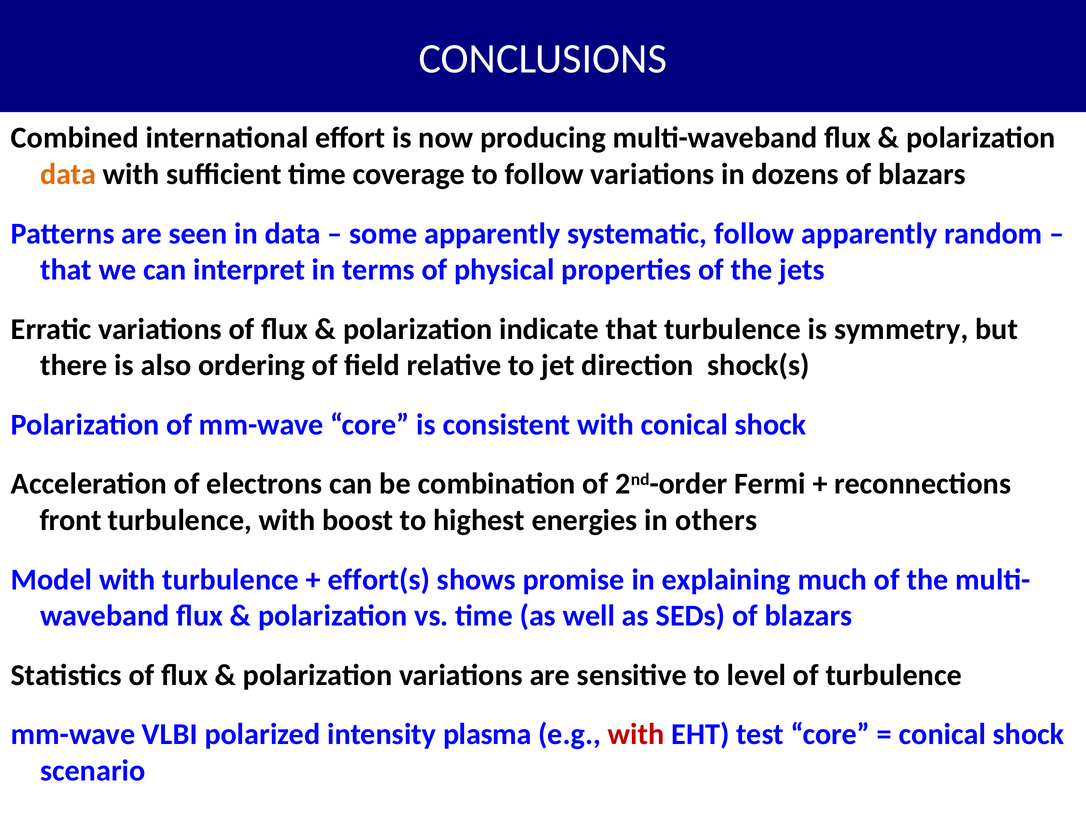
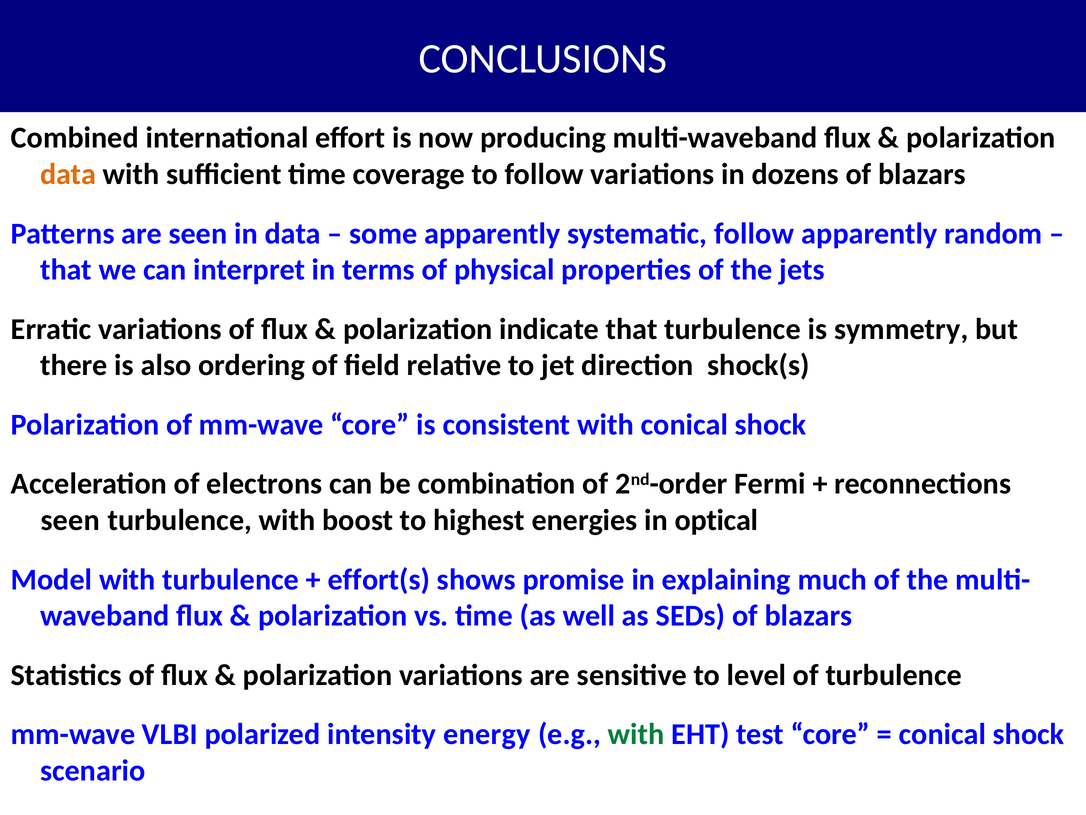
front: front -> seen (70, 520)
others: others -> optical (717, 520)
plasma: plasma -> energy (487, 734)
with colour: red -> green (636, 734)
